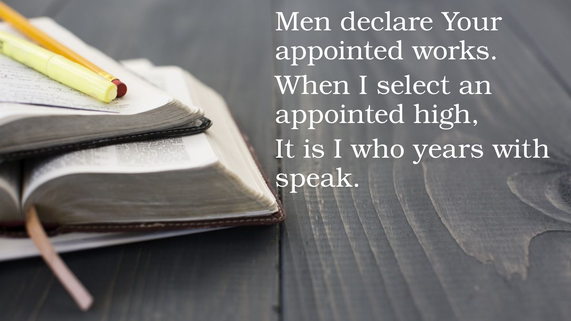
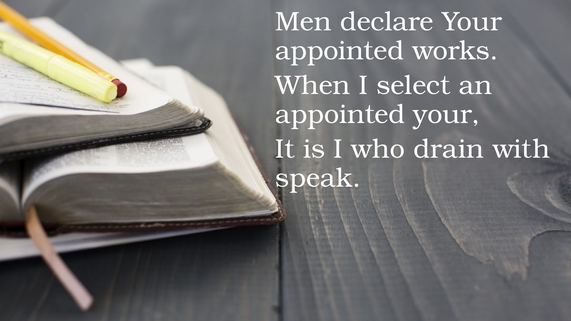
appointed high: high -> your (447, 114)
years: years -> drain (449, 149)
